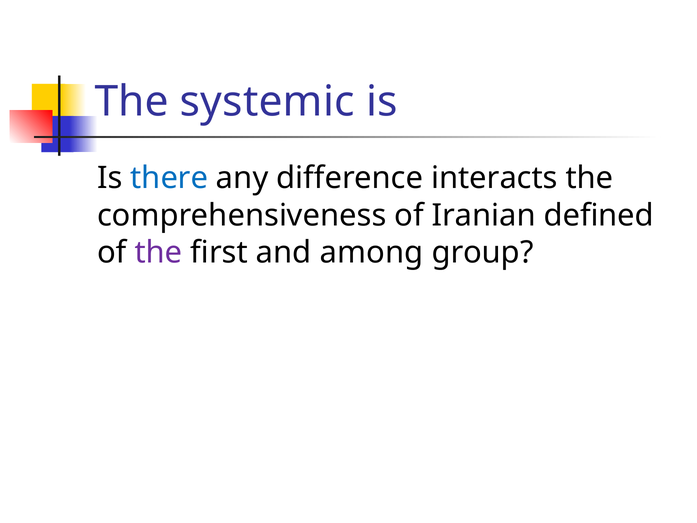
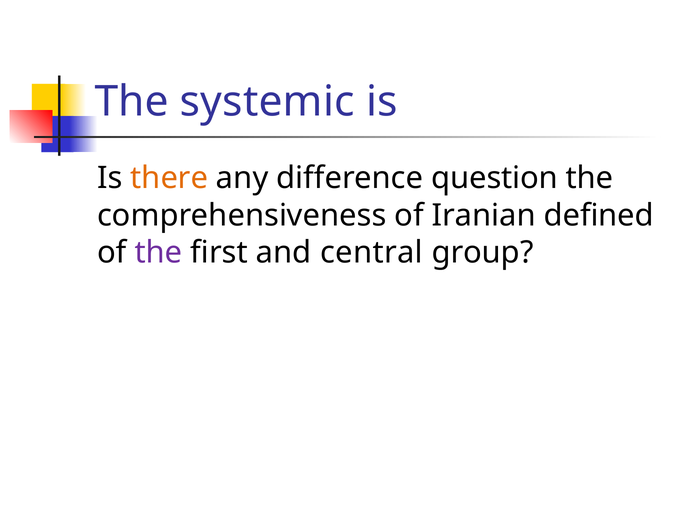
there colour: blue -> orange (169, 178)
interacts: interacts -> question (495, 178)
among: among -> central (371, 252)
